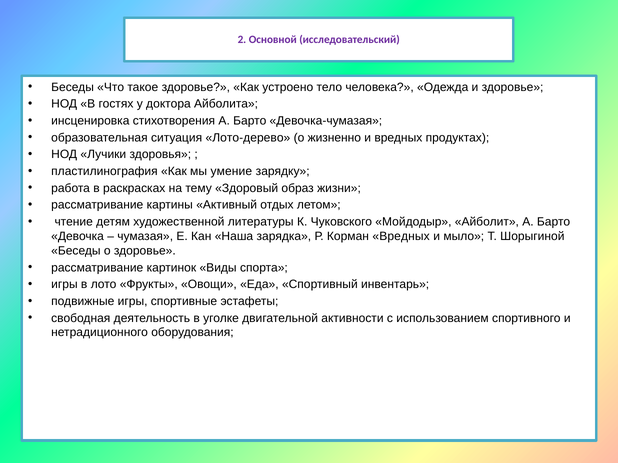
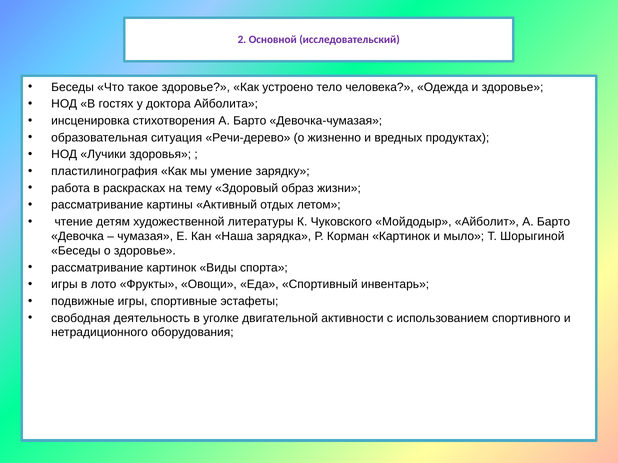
Лото-дерево: Лото-дерево -> Речи-дерево (248, 138)
Корман Вредных: Вредных -> Картинок (401, 237)
